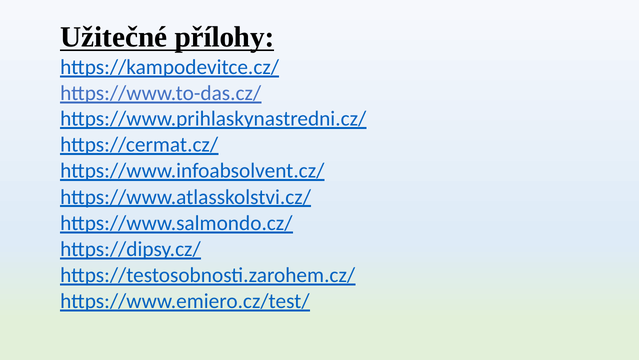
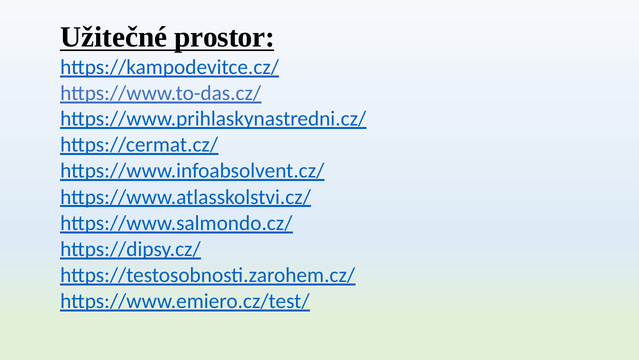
přílohy: přílohy -> prostor (225, 37)
